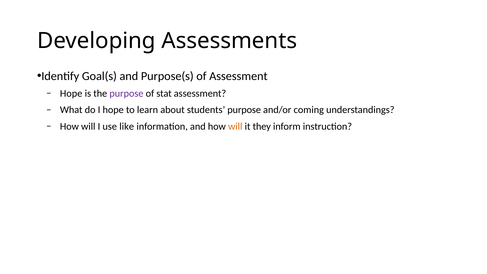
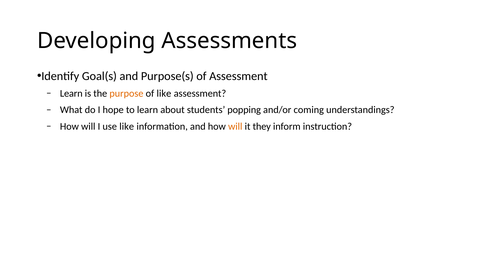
Hope: Hope -> Learn (71, 93)
purpose colour: purple -> orange (126, 93)
of stat: stat -> like (164, 93)
students purpose: purpose -> popping (244, 110)
